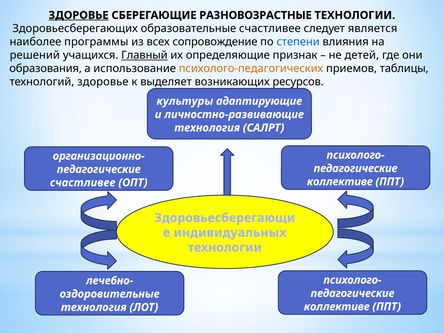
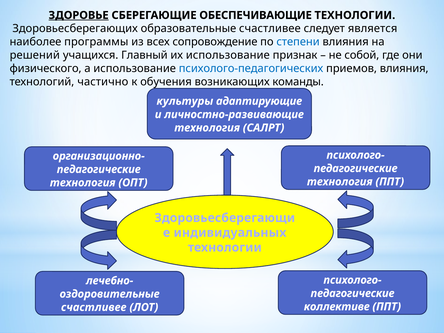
РАЗНОВОЗРАСТНЫЕ: РАЗНОВОЗРАСТНЫЕ -> ОБЕСПЕЧИВАЮЩИЕ (256, 15)
Главный underline: present -> none (144, 55)
их определяющие: определяющие -> использование (228, 55)
детей: детей -> собой (362, 55)
образования: образования -> физического (46, 69)
психолого-педагогических colour: orange -> blue (251, 69)
приемов таблицы: таблицы -> влияния (404, 69)
технологий здоровье: здоровье -> частично (103, 82)
выделяет: выделяет -> обучения (166, 82)
ресурсов: ресурсов -> команды (298, 82)
коллективе: коллективе -> технология (340, 182)
счастливее: счастливее -> технология (83, 183)
технология: технология -> счастливее (94, 307)
